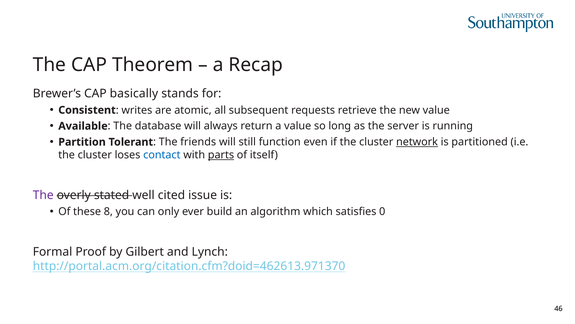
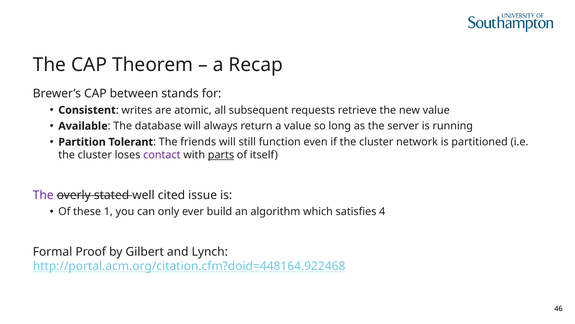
basically: basically -> between (134, 93)
network underline: present -> none (417, 142)
contact colour: blue -> purple (162, 155)
8: 8 -> 1 (108, 211)
0: 0 -> 4 (382, 211)
http://portal.acm.org/citation.cfm?doid=462613.971370: http://portal.acm.org/citation.cfm?doid=462613.971370 -> http://portal.acm.org/citation.cfm?doid=448164.922468 (189, 266)
